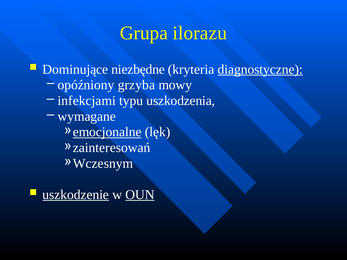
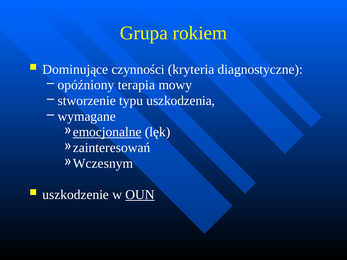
ilorazu: ilorazu -> rokiem (200, 33)
niezbędne: niezbędne -> czynności (138, 69)
diagnostyczne underline: present -> none (260, 69)
grzyba: grzyba -> terapia (136, 85)
infekcjami: infekcjami -> stworzenie (87, 101)
uszkodzenie underline: present -> none (76, 195)
